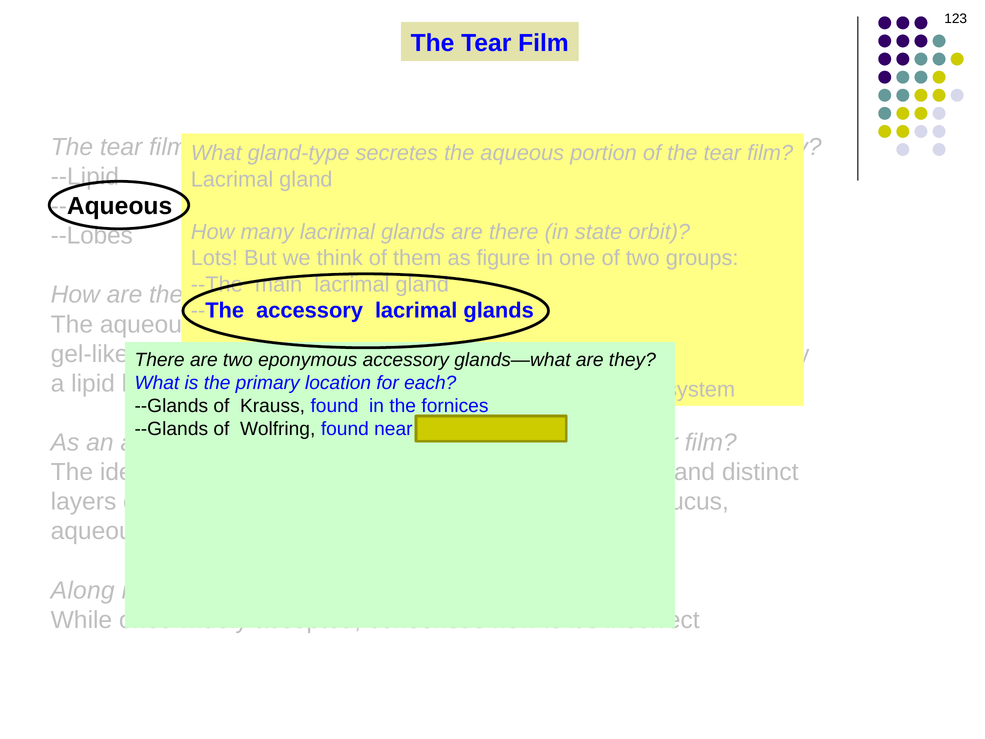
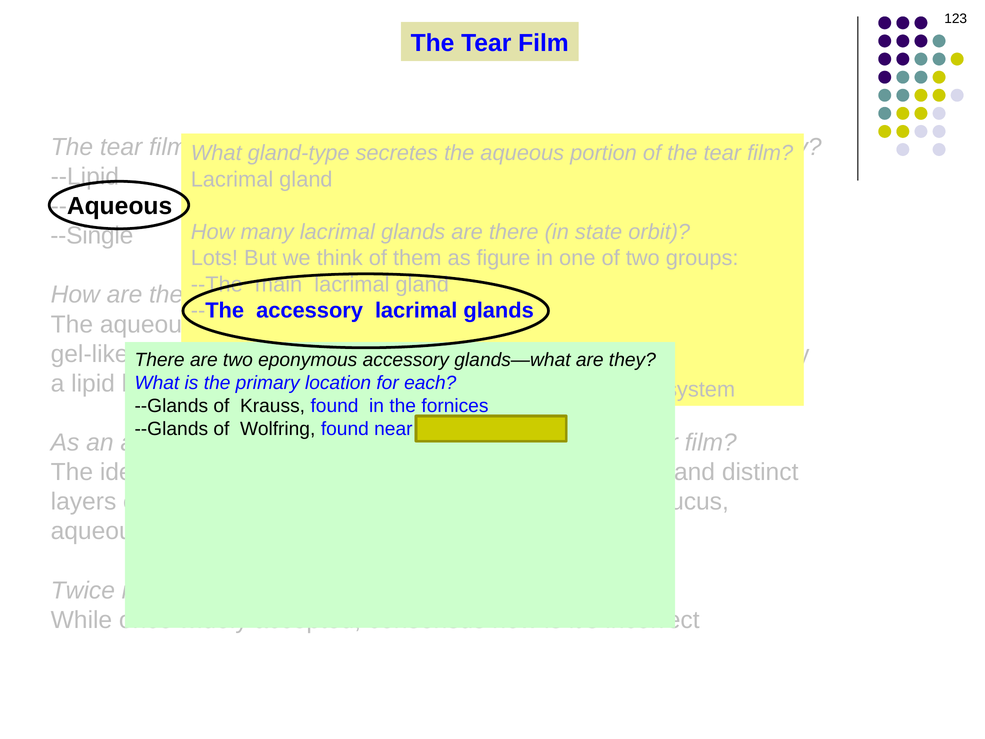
--Lobes: --Lobes -> --Single (92, 236)
Along: Along -> Twice (83, 590)
